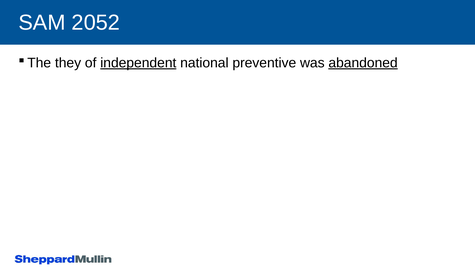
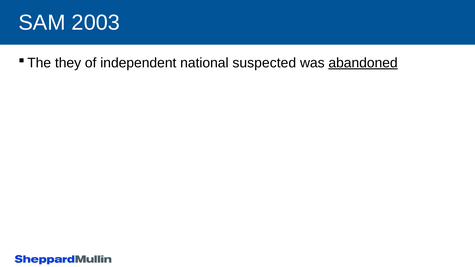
2052: 2052 -> 2003 (96, 23)
independent underline: present -> none (138, 63)
preventive: preventive -> suspected (264, 63)
